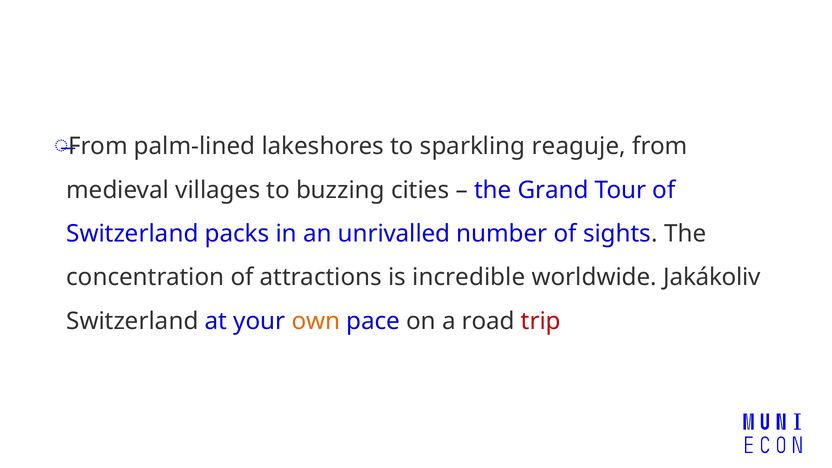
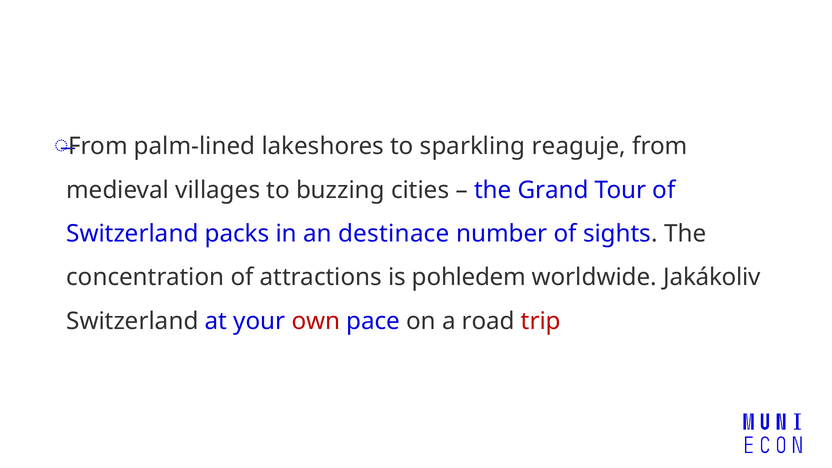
unrivalled: unrivalled -> destinace (394, 234)
incredible: incredible -> pohledem (469, 277)
own colour: orange -> red (316, 321)
